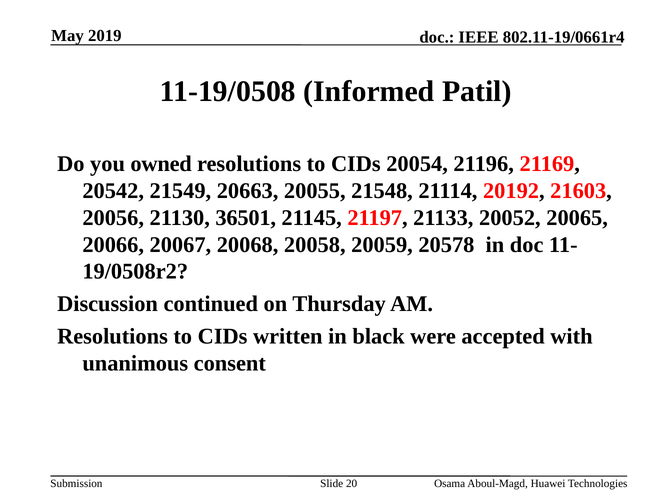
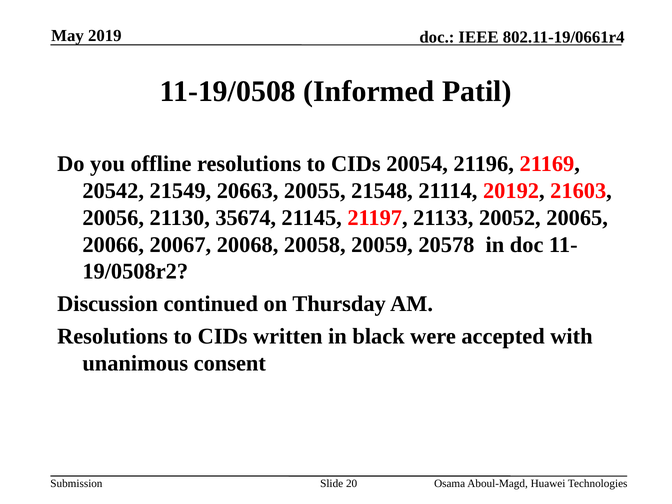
owned: owned -> offline (161, 164)
36501: 36501 -> 35674 (246, 218)
